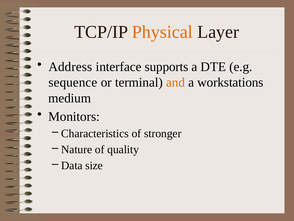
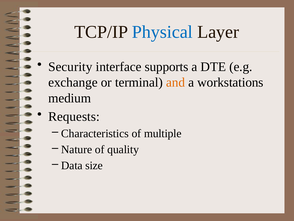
Physical colour: orange -> blue (162, 32)
Address: Address -> Security (70, 67)
sequence: sequence -> exchange (73, 82)
Monitors: Monitors -> Requests (74, 116)
stronger: stronger -> multiple (163, 133)
